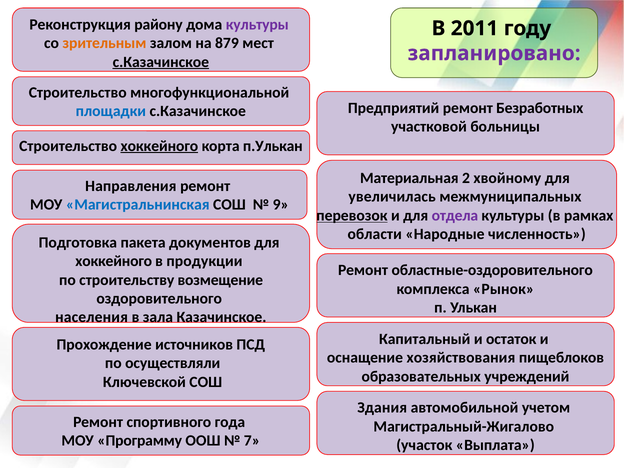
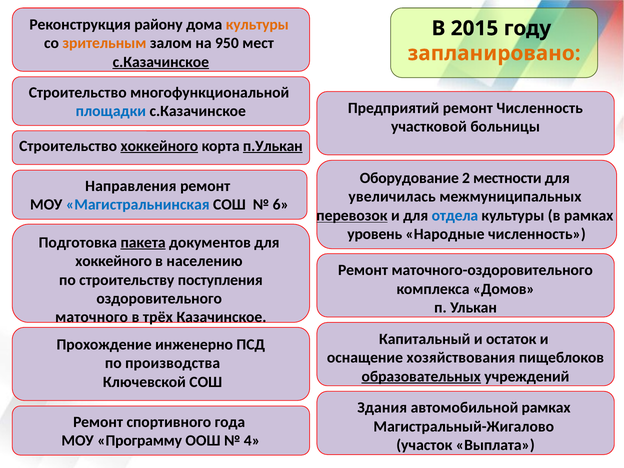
культуры colour: purple -> orange (257, 25)
2011: 2011 -> 2015 (474, 28)
879: 879 -> 950 (227, 43)
запланировано colour: purple -> orange (494, 53)
ремонт Безработных: Безработных -> Численность (540, 108)
п.Улькан underline: none -> present (273, 146)
Материальная: Материальная -> Оборудование (409, 178)
хвойному: хвойному -> местности (507, 178)
9: 9 -> 6 (281, 205)
отдела colour: purple -> blue (455, 216)
области: области -> уровень (375, 234)
пакета underline: none -> present (143, 242)
продукции: продукции -> населению (204, 261)
областные-оздоровительного: областные-оздоровительного -> маточного-оздоровительного (492, 270)
возмещение: возмещение -> поступления (220, 280)
Рынок: Рынок -> Домов (504, 289)
населения: населения -> маточного (92, 317)
зала: зала -> трёх (158, 317)
источников: источников -> инженерно (194, 344)
осуществляли: осуществляли -> производства (173, 363)
образовательных underline: none -> present (421, 376)
автомобильной учетом: учетом -> рамках (546, 408)
7: 7 -> 4 (252, 441)
